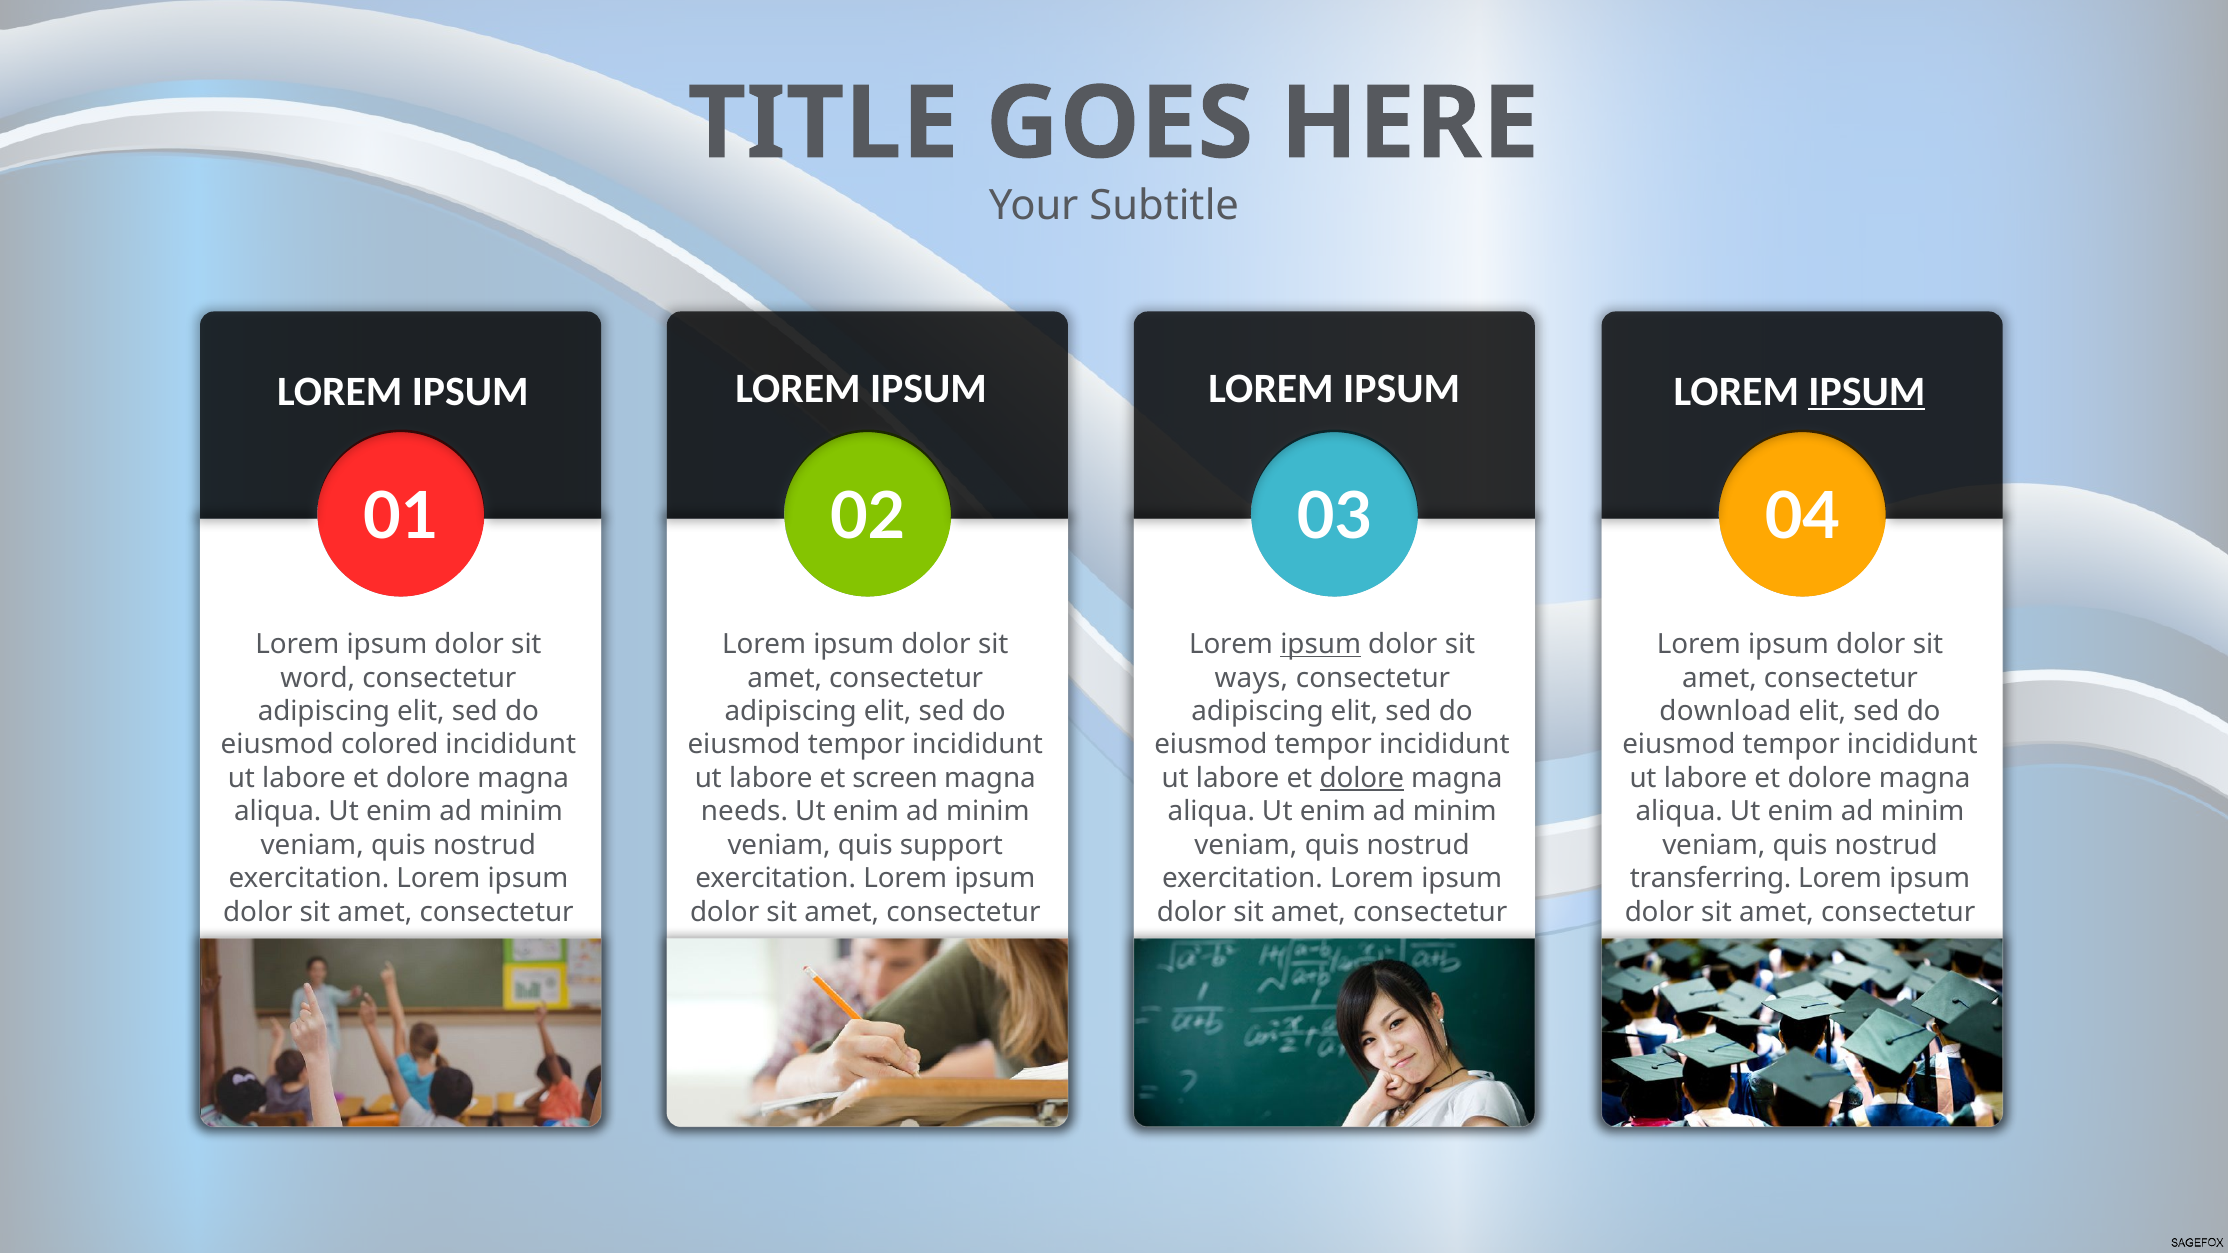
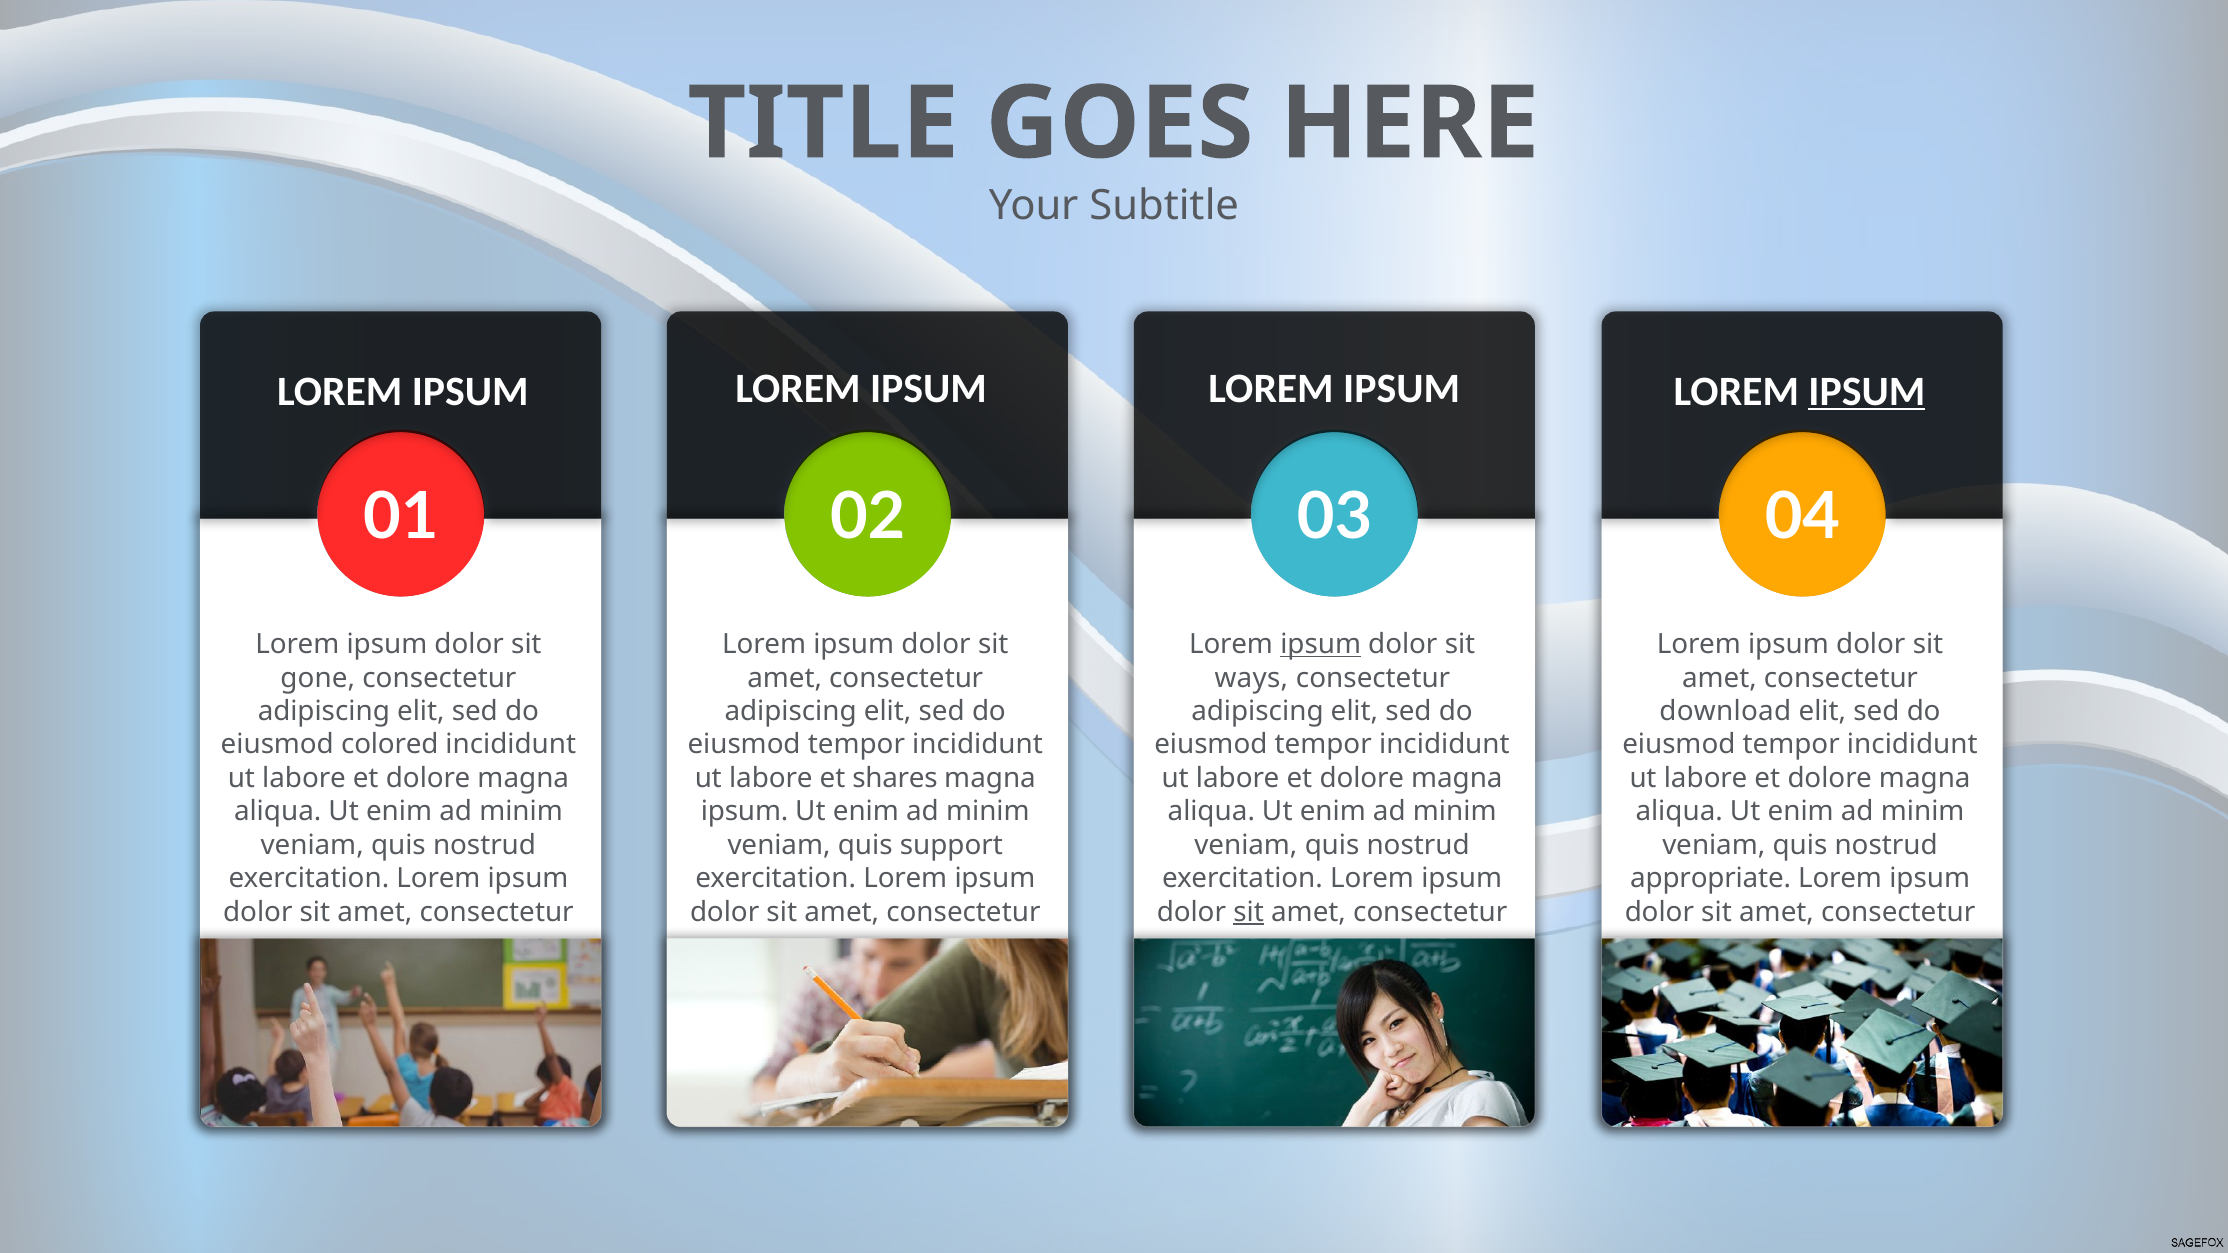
word: word -> gone (318, 678)
screen: screen -> shares (895, 778)
dolore underline: present -> none (1362, 778)
needs: needs -> ipsum (745, 812)
transferring: transferring -> appropriate (1711, 879)
sit underline: none -> present (1249, 912)
